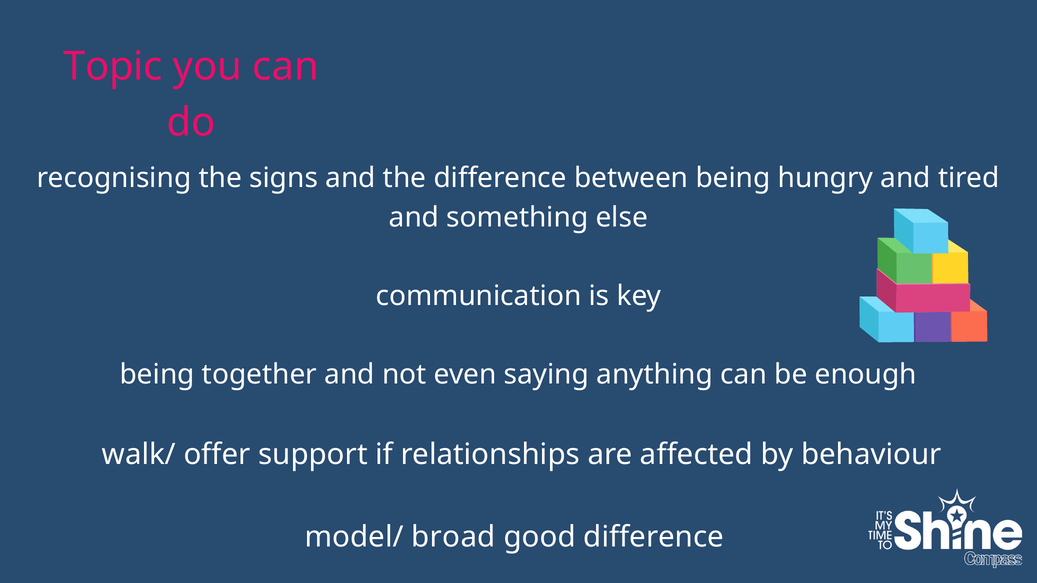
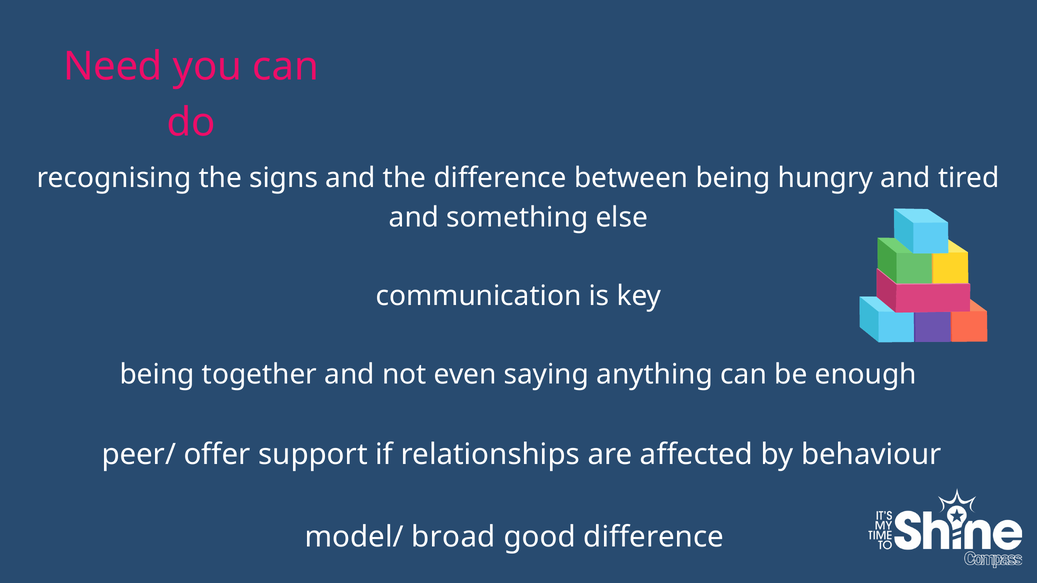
Topic: Topic -> Need (113, 66)
walk/: walk/ -> peer/ (139, 455)
